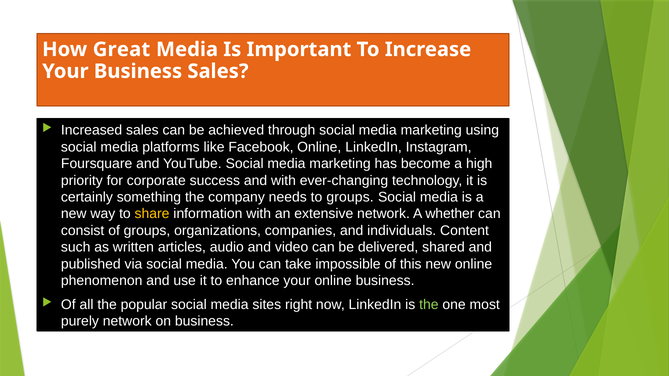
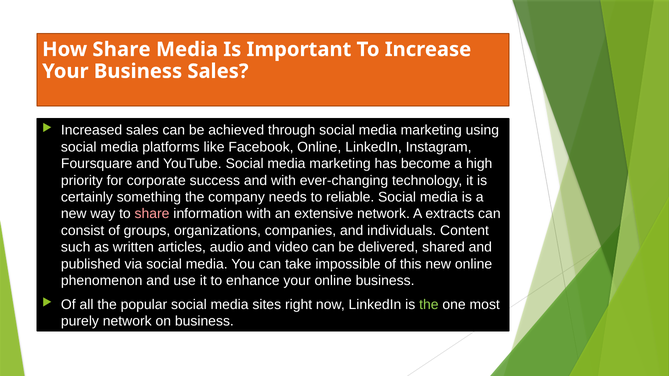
How Great: Great -> Share (121, 49)
to groups: groups -> reliable (350, 197)
share colour: yellow -> pink (152, 214)
whether: whether -> extracts (450, 214)
